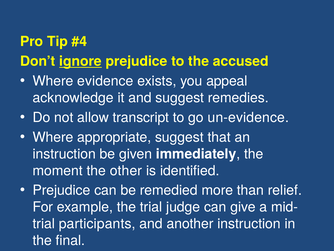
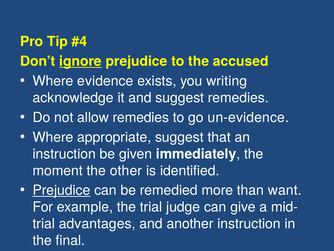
appeal: appeal -> writing (227, 81)
allow transcript: transcript -> remedies (141, 117)
Prejudice underline: none -> present (61, 190)
relief: relief -> want (285, 190)
participants: participants -> advantages (97, 223)
